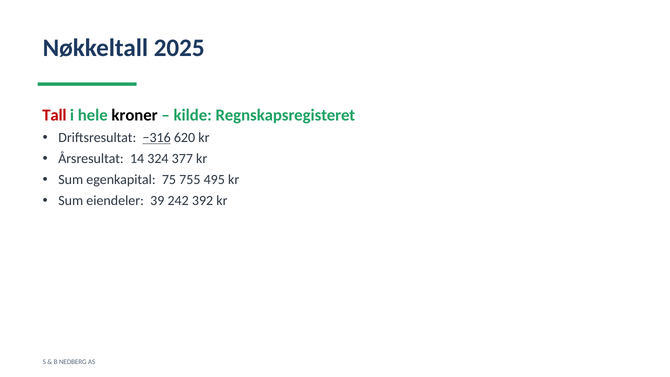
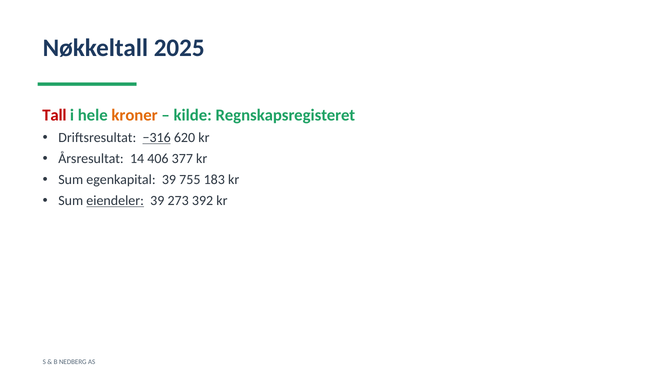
kroner colour: black -> orange (135, 115)
324: 324 -> 406 (158, 159)
egenkapital 75: 75 -> 39 (169, 180)
495: 495 -> 183 (214, 180)
eiendeler underline: none -> present (115, 201)
242: 242 -> 273 (178, 201)
